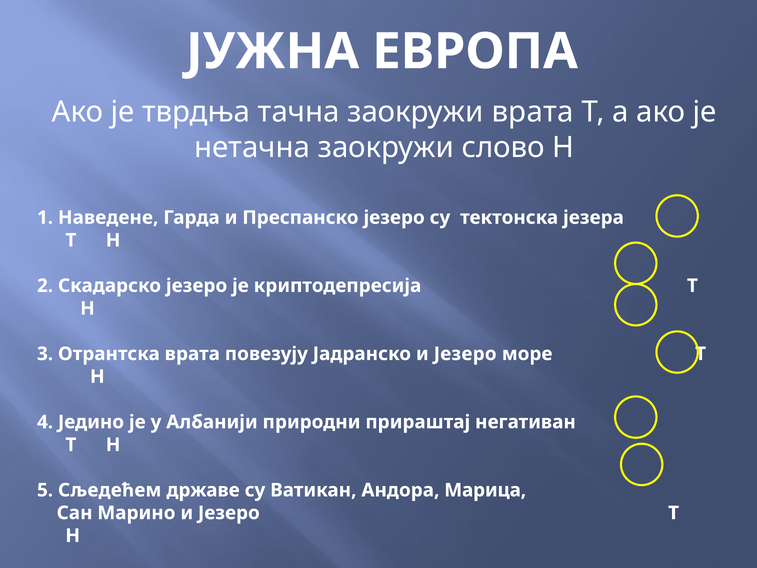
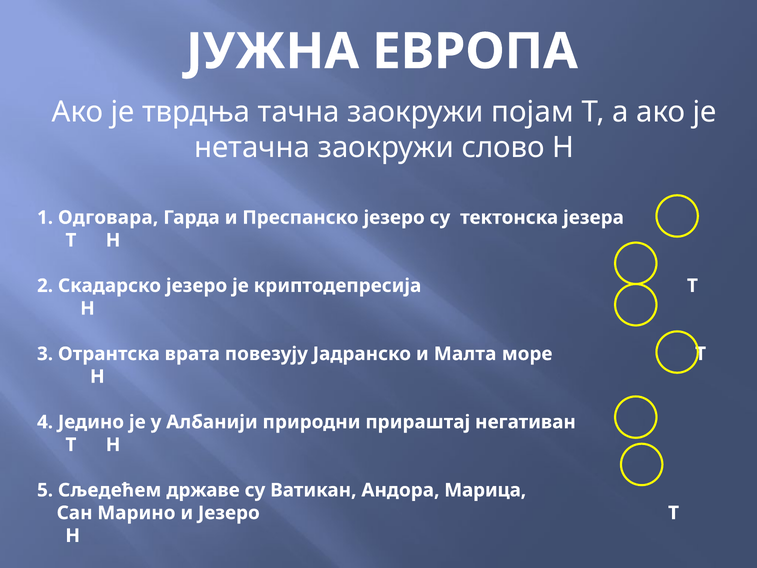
заокружи врата: врата -> појам (533, 112)
Наведене: Наведене -> Одговара (108, 217)
Јадранско и Језеро: Језеро -> Малта (465, 354)
